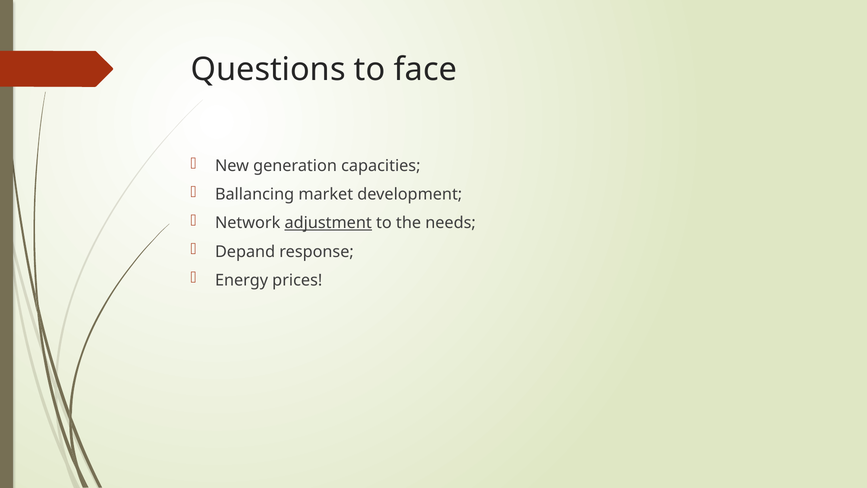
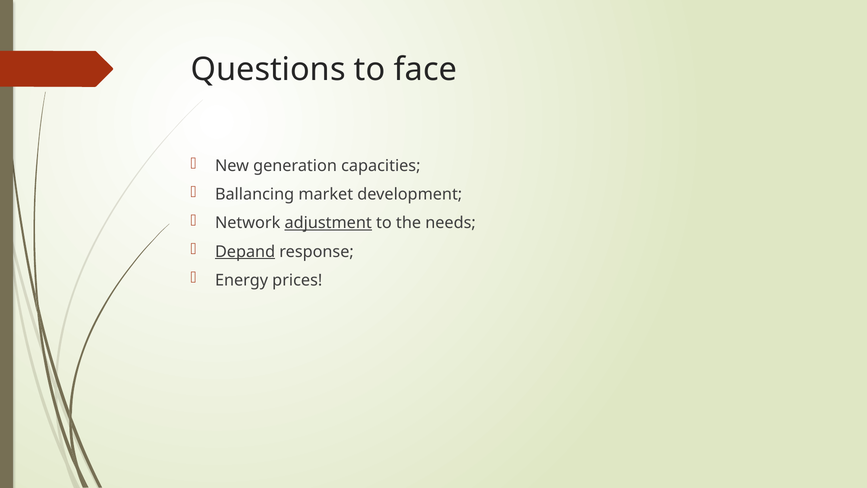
Depand underline: none -> present (245, 252)
